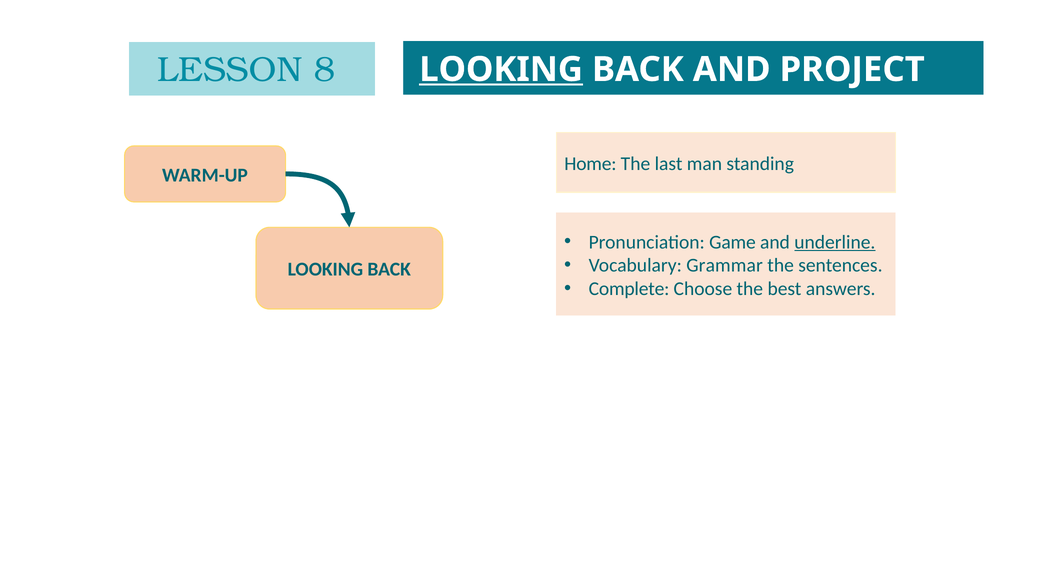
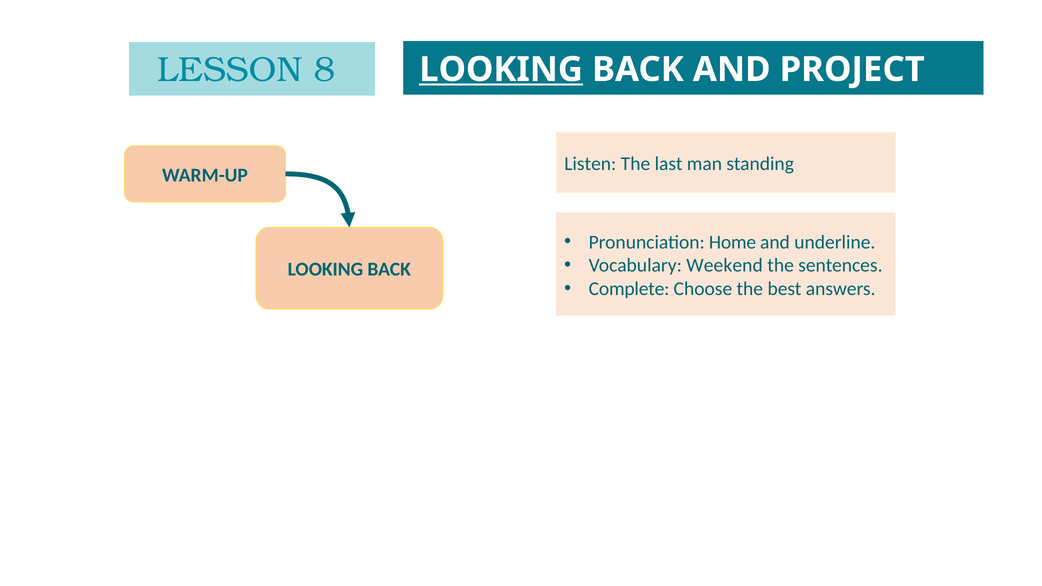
Home: Home -> Listen (590, 164)
Game: Game -> Home (733, 242)
underline underline: present -> none (835, 242)
Grammar: Grammar -> Weekend (725, 266)
